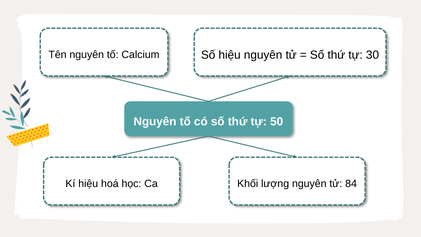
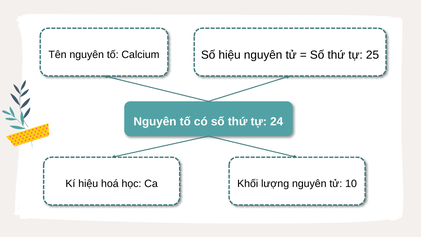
30: 30 -> 25 (372, 55)
50: 50 -> 24 (277, 122)
84: 84 -> 10 (351, 184)
